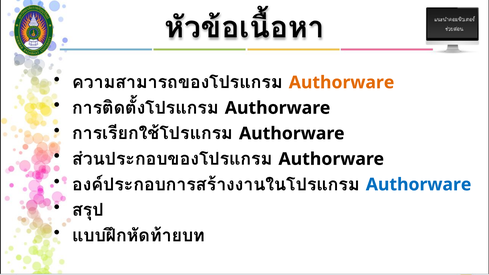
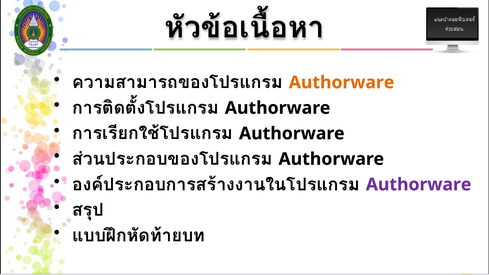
Authorware colour: blue -> purple (419, 185)
